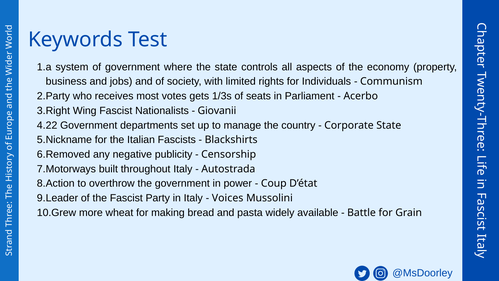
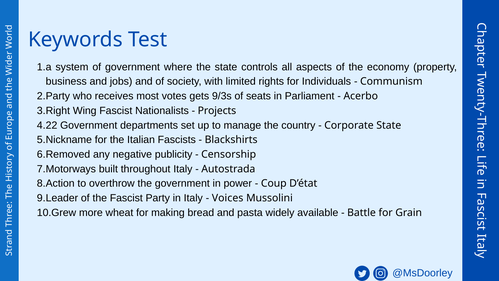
1/3s: 1/3s -> 9/3s (222, 96)
Giovanii: Giovanii -> Projects (217, 111)
